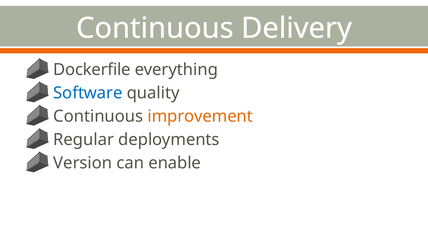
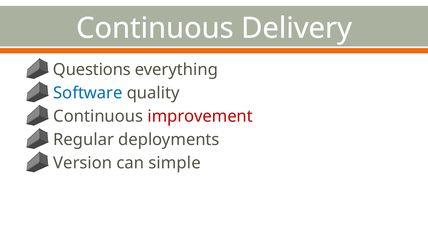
Dockerfile: Dockerfile -> Questions (92, 69)
improvement colour: orange -> red (200, 116)
enable: enable -> simple (175, 163)
